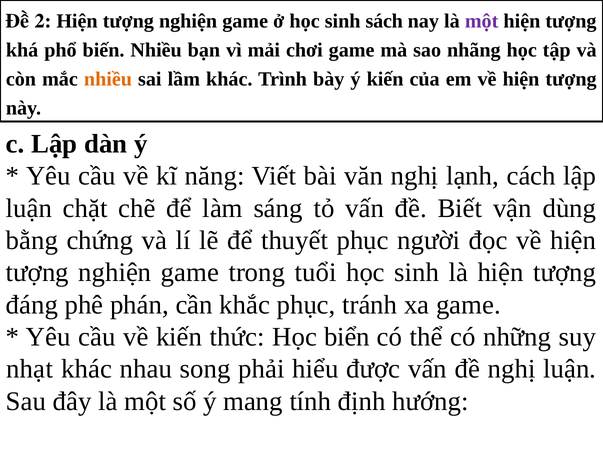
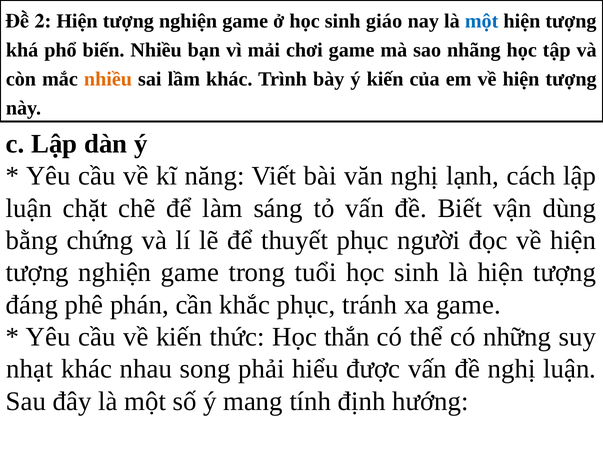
sách: sách -> giáo (384, 21)
một colour: purple -> blue (482, 21)
biển: biển -> thắn (347, 337)
